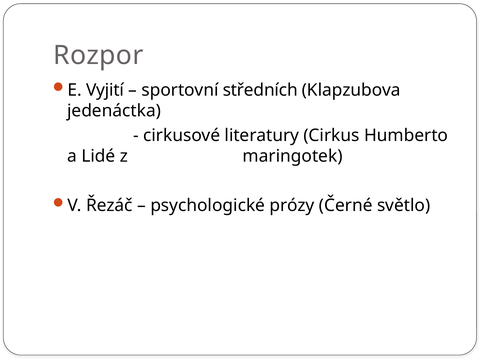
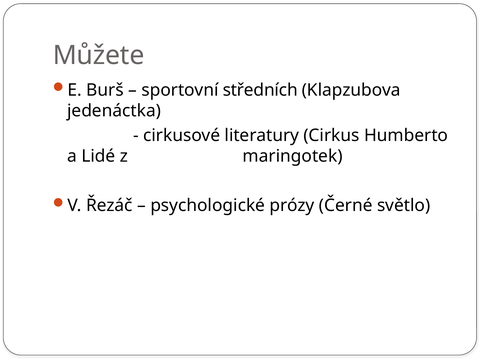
Rozpor: Rozpor -> Můžete (99, 55)
Vyjití: Vyjití -> Burš (105, 90)
